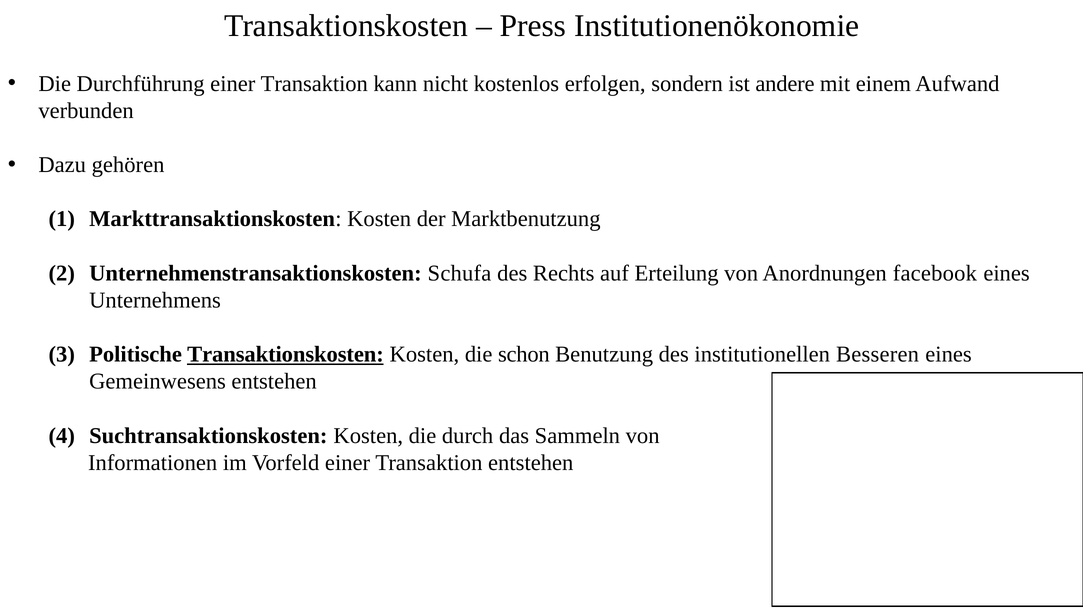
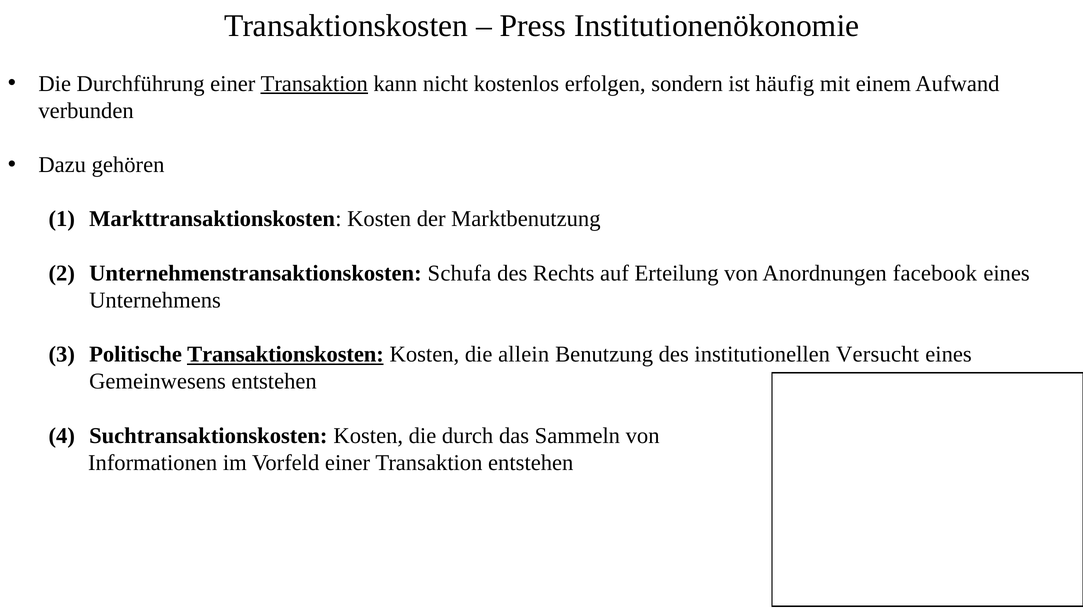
Transaktion underline: none -> present (314, 84)
andere: andere -> häufig (785, 84)
schon: schon -> allein (524, 355)
Besseren: Besseren -> Versucht (878, 355)
